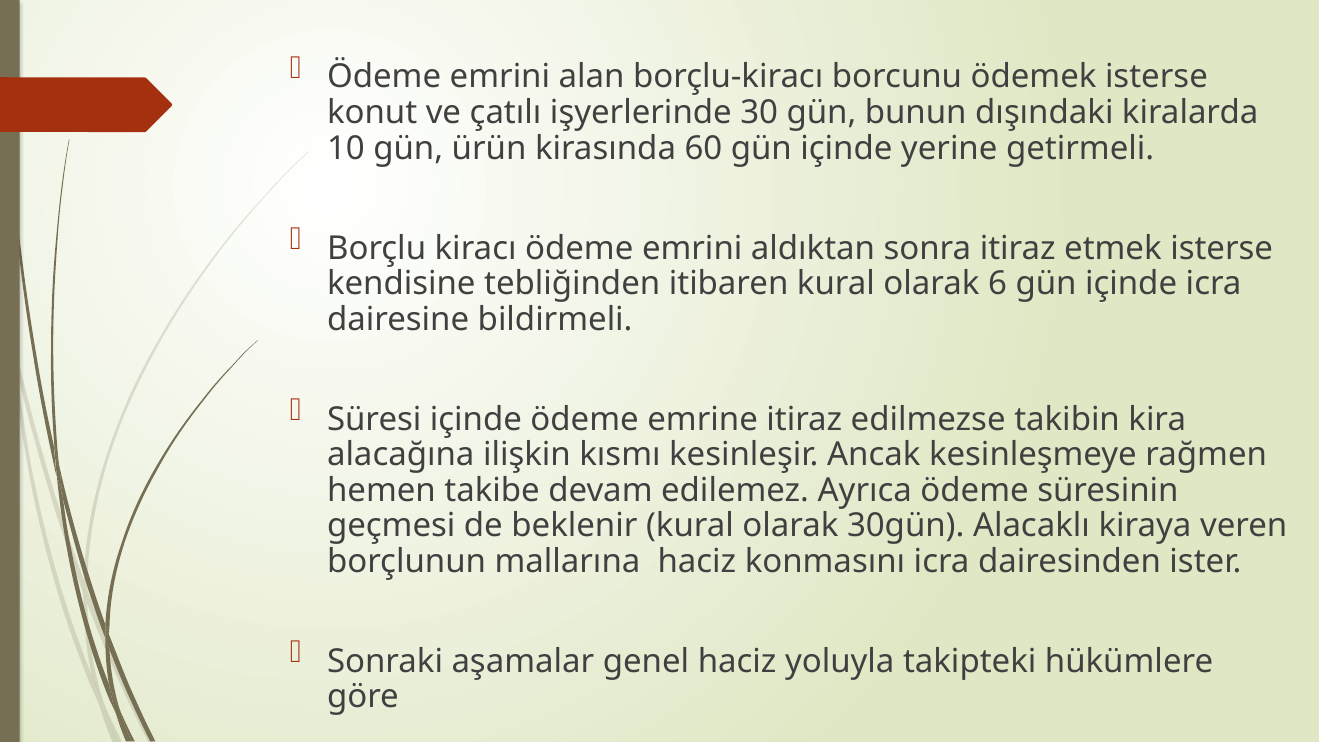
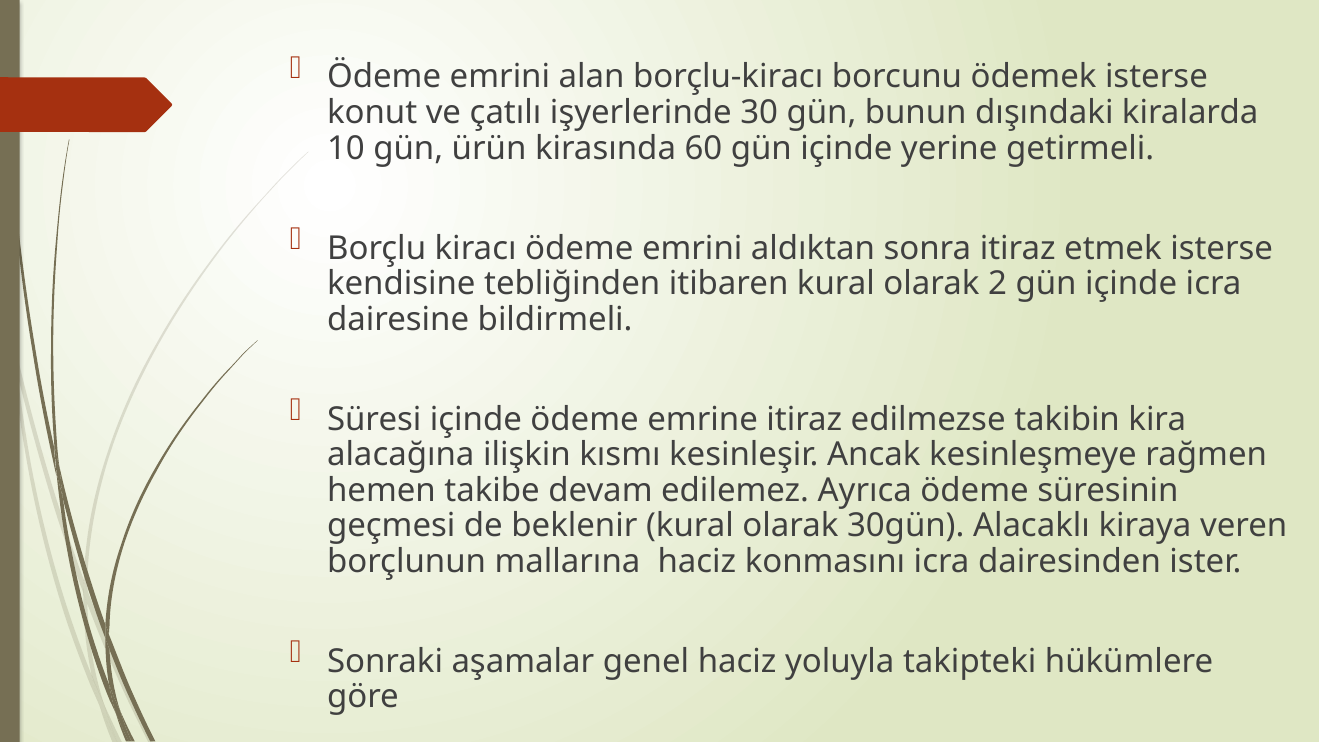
6: 6 -> 2 (998, 284)
